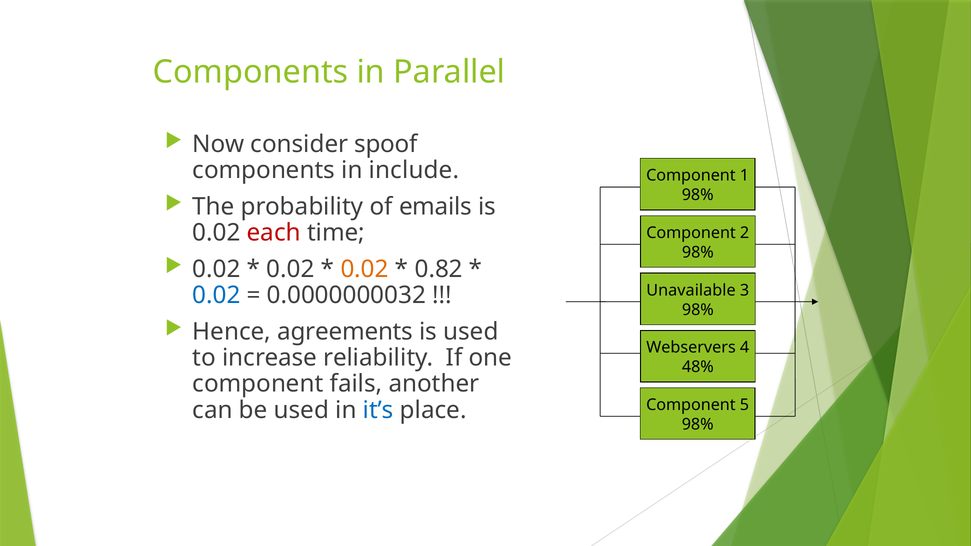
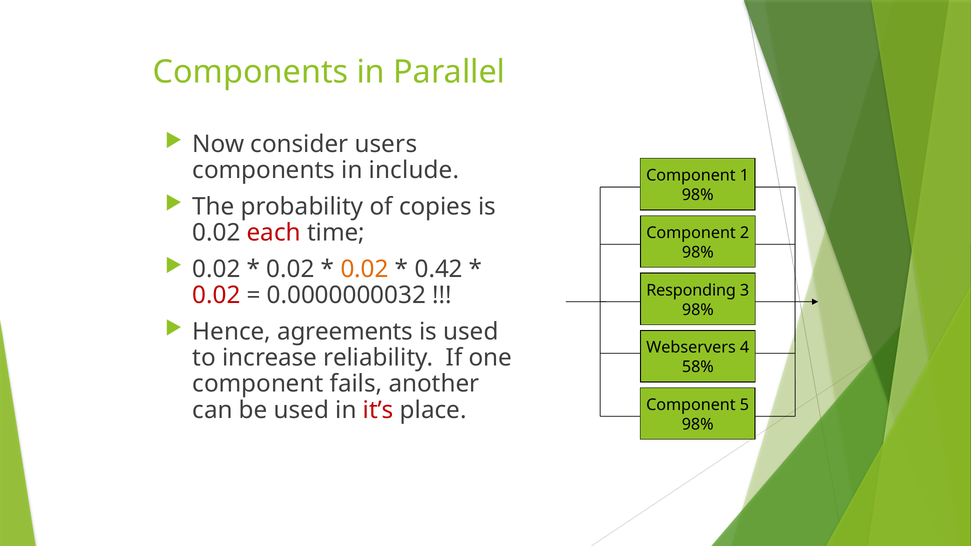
spoof: spoof -> users (386, 144)
emails: emails -> copies (435, 207)
0.82: 0.82 -> 0.42 (439, 269)
Unavailable: Unavailable -> Responding (691, 290)
0.02 colour: blue -> red (216, 295)
48%: 48% -> 58% (698, 367)
it’s colour: blue -> red (378, 410)
